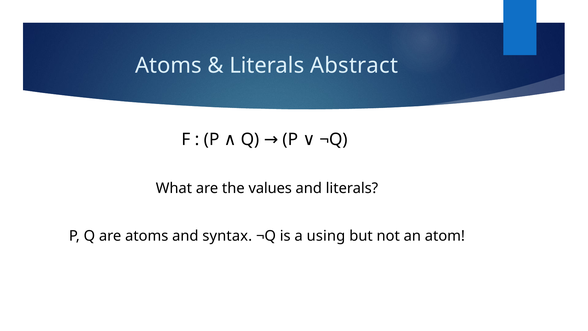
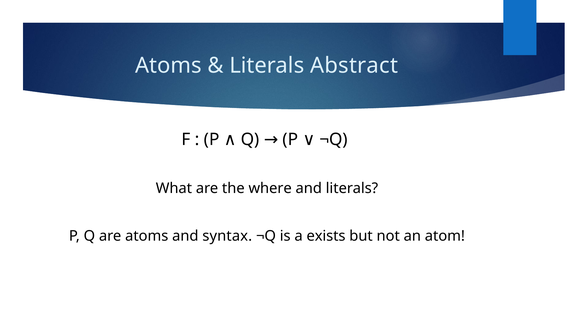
values: values -> where (270, 188)
using: using -> exists (326, 236)
